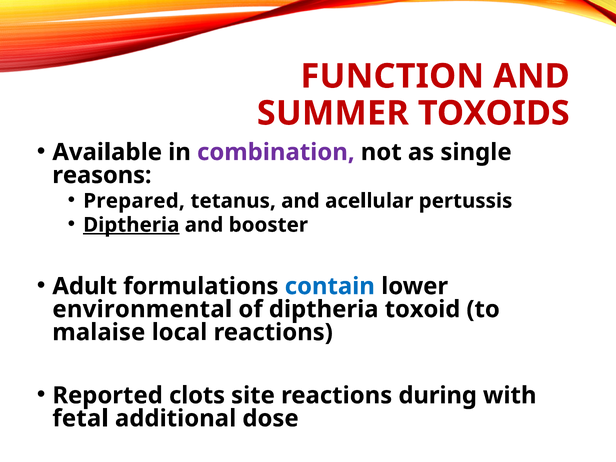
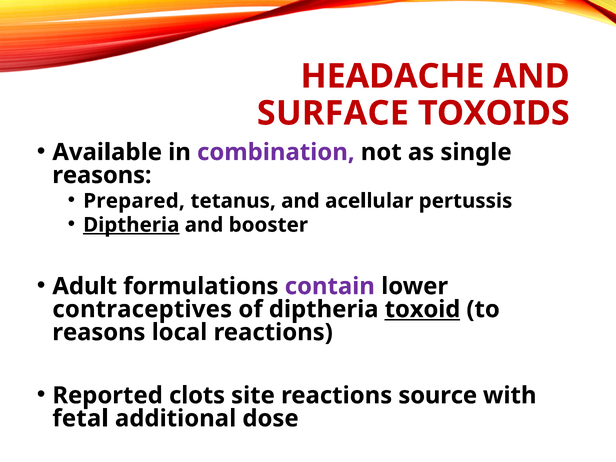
FUNCTION: FUNCTION -> HEADACHE (393, 76)
SUMMER: SUMMER -> SURFACE (333, 113)
contain colour: blue -> purple (330, 286)
environmental: environmental -> contraceptives (142, 309)
toxoid underline: none -> present (423, 309)
malaise: malaise -> reasons (99, 332)
during: during -> source (438, 395)
